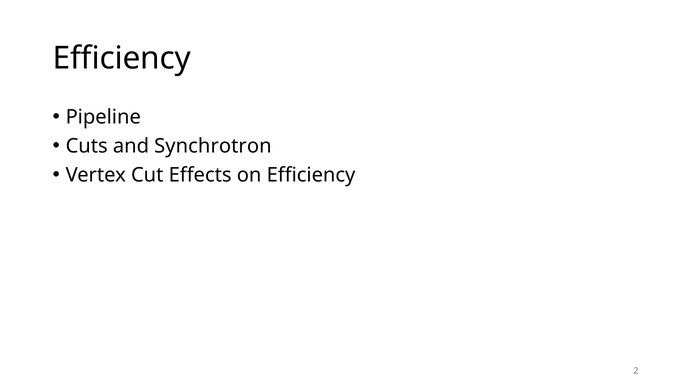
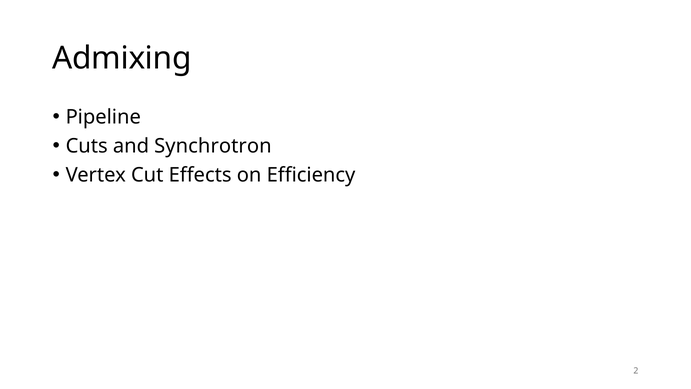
Efficiency: Efficiency -> Admixing (122, 58)
